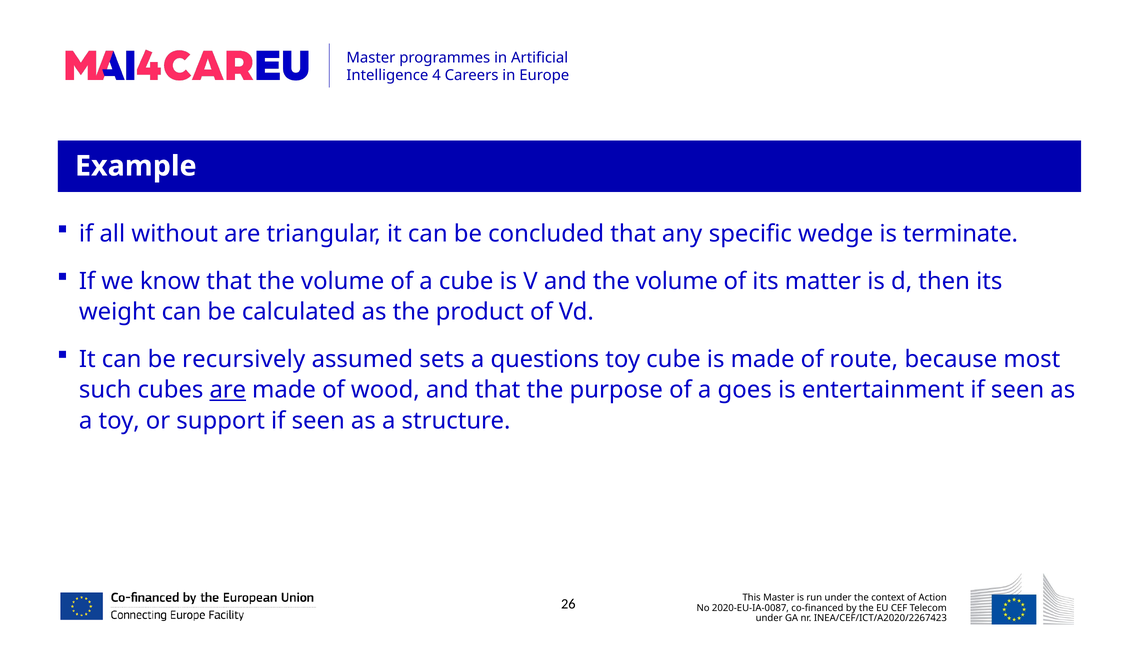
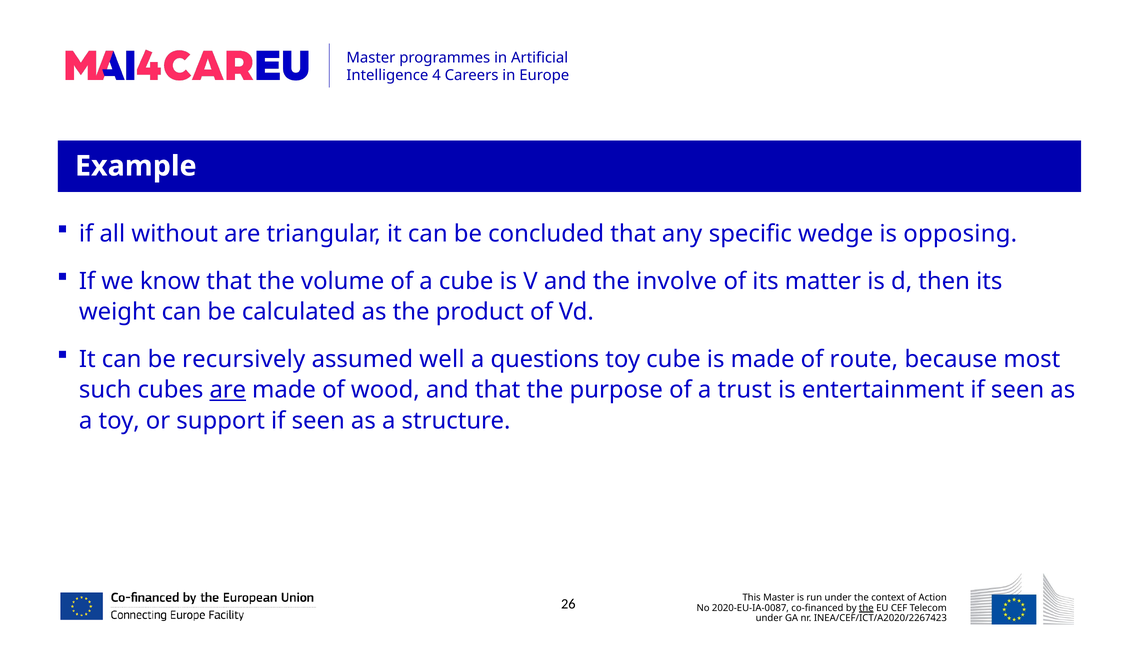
terminate: terminate -> opposing (960, 234)
and the volume: volume -> involve (677, 281)
sets: sets -> well (442, 359)
goes: goes -> trust (745, 390)
the underline: none -> present (866, 608)
